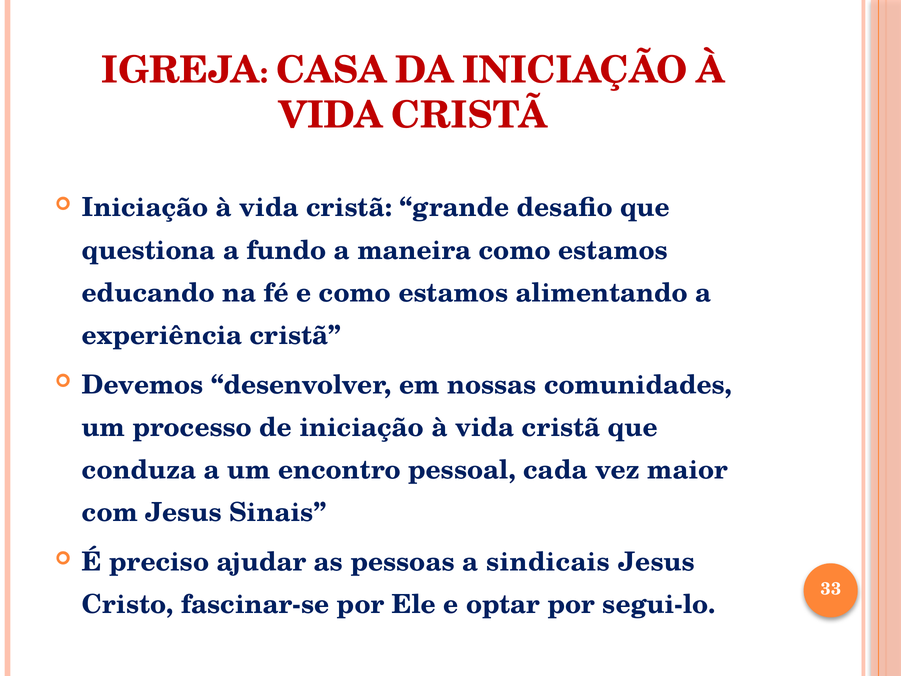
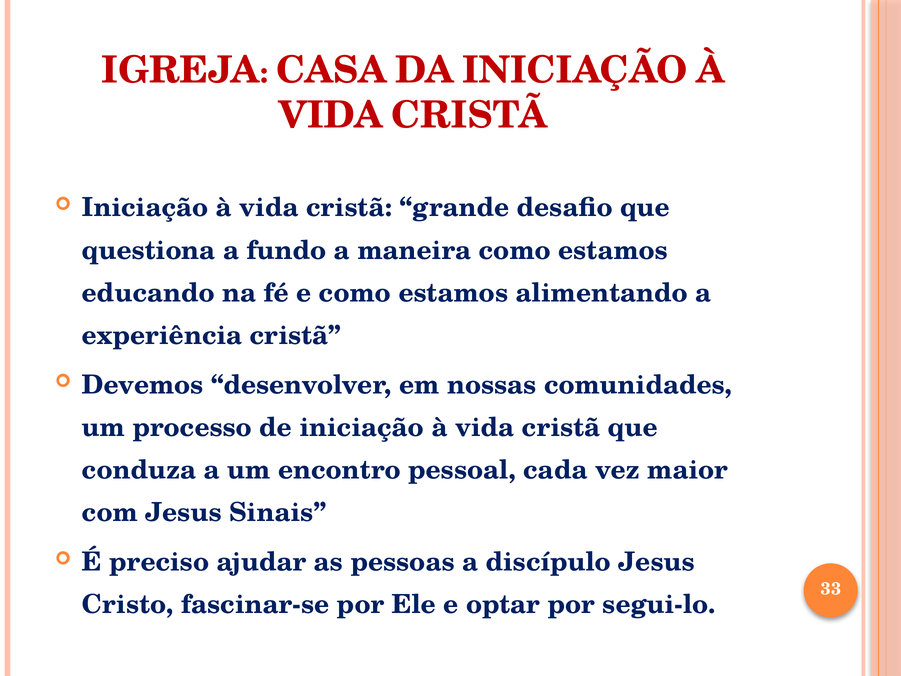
sindicais: sindicais -> discípulo (548, 562)
